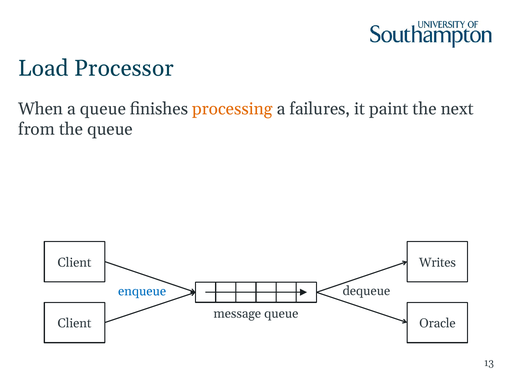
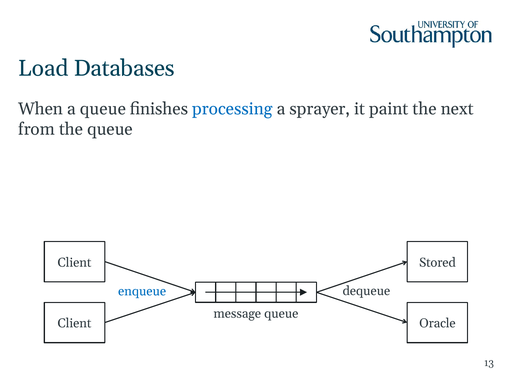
Processor: Processor -> Databases (124, 68)
processing colour: orange -> blue (232, 109)
failures: failures -> sprayer (320, 109)
Writes: Writes -> Stored (437, 262)
